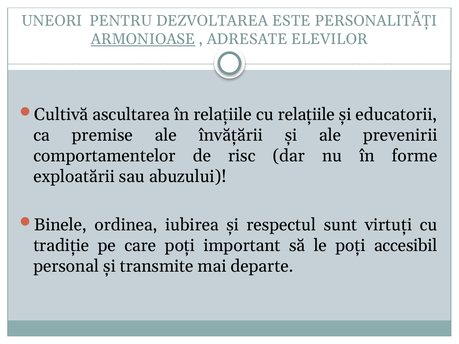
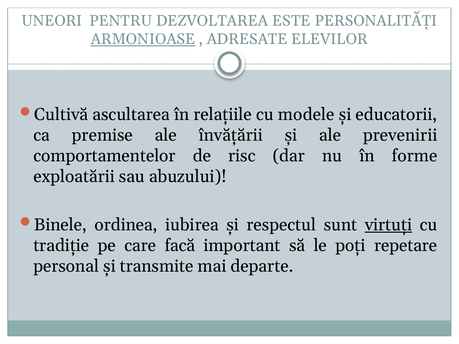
cu relațiile: relațiile -> modele (306, 115)
virtuți underline: none -> present (388, 225)
care poți: poți -> facă (180, 246)
accesibil: accesibil -> repetare (406, 246)
